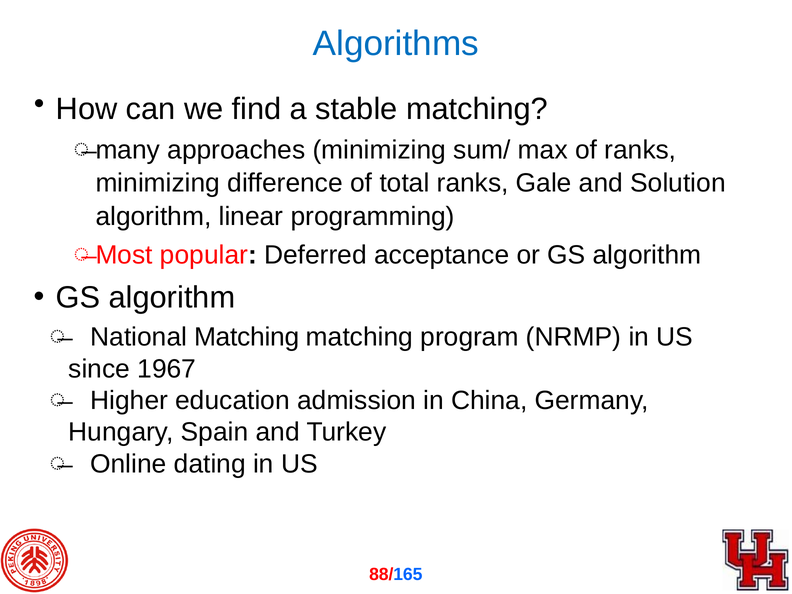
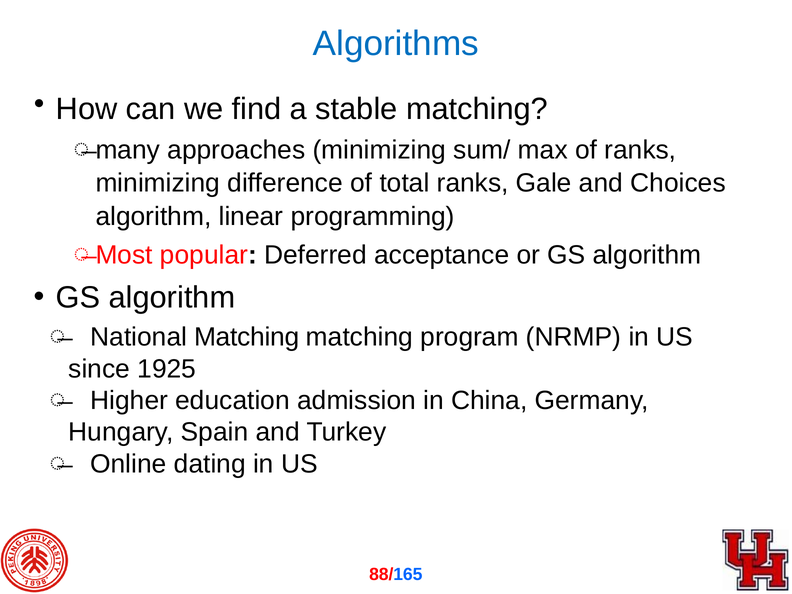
Solution: Solution -> Choices (678, 183)
1967: 1967 -> 1925 (167, 369)
